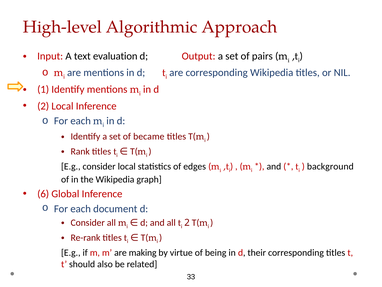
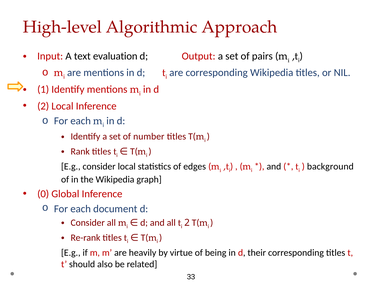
became: became -> number (149, 136)
6: 6 -> 0 (43, 194)
making: making -> heavily (143, 252)
